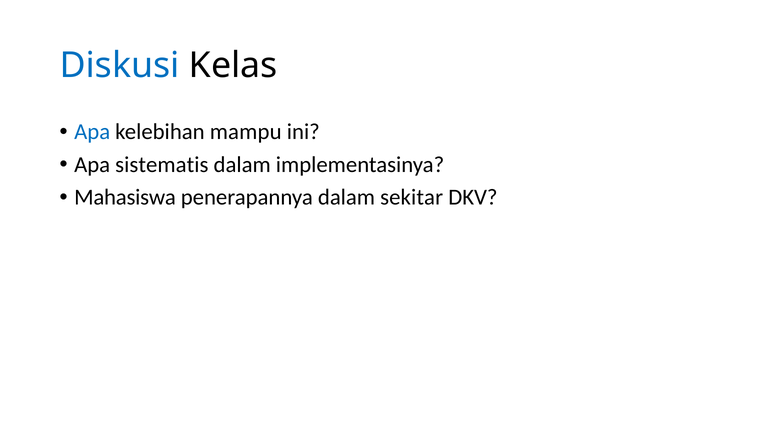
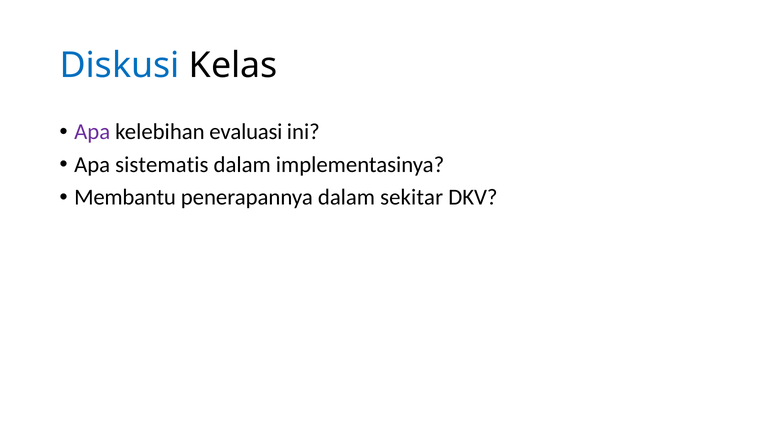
Apa colour: blue -> purple (92, 132)
mampu: mampu -> evaluasi (246, 132)
Mahasiswa: Mahasiswa -> Membantu (125, 198)
